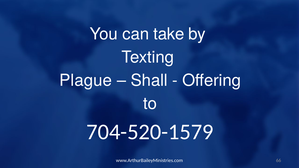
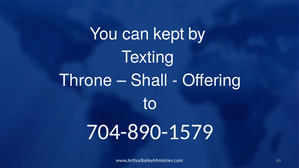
take: take -> kept (169, 34)
Plague: Plague -> Throne (86, 81)
704-520-1579: 704-520-1579 -> 704-890-1579 (150, 132)
